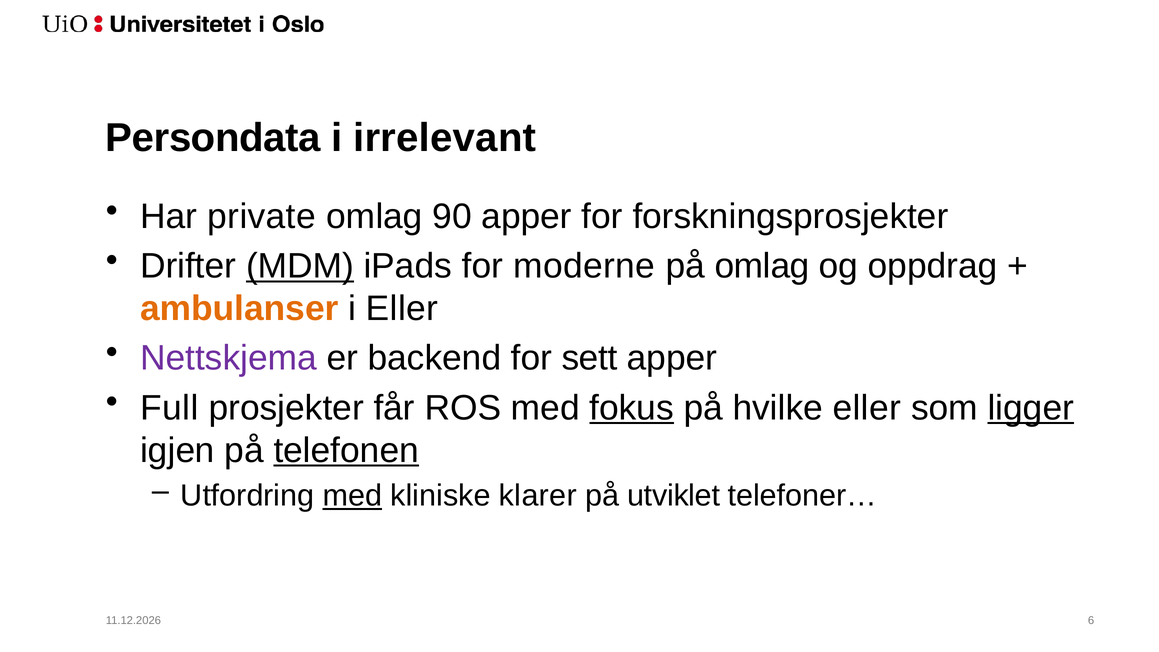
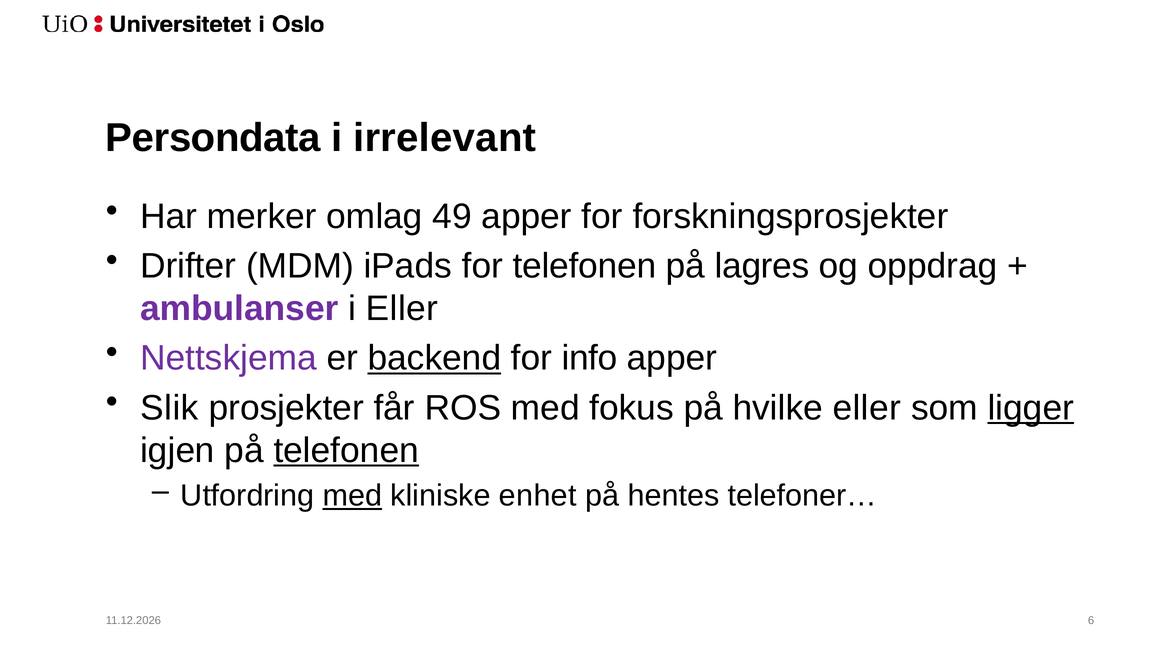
private: private -> merker (262, 217)
90: 90 -> 49 (452, 217)
MDM underline: present -> none (300, 266)
for moderne: moderne -> telefonen (584, 266)
på omlag: omlag -> lagres (762, 266)
ambulanser colour: orange -> purple (239, 309)
backend underline: none -> present (434, 358)
sett: sett -> info (590, 358)
Full: Full -> Slik (169, 408)
fokus underline: present -> none (632, 408)
klarer: klarer -> enhet (538, 496)
utviklet: utviklet -> hentes (674, 496)
